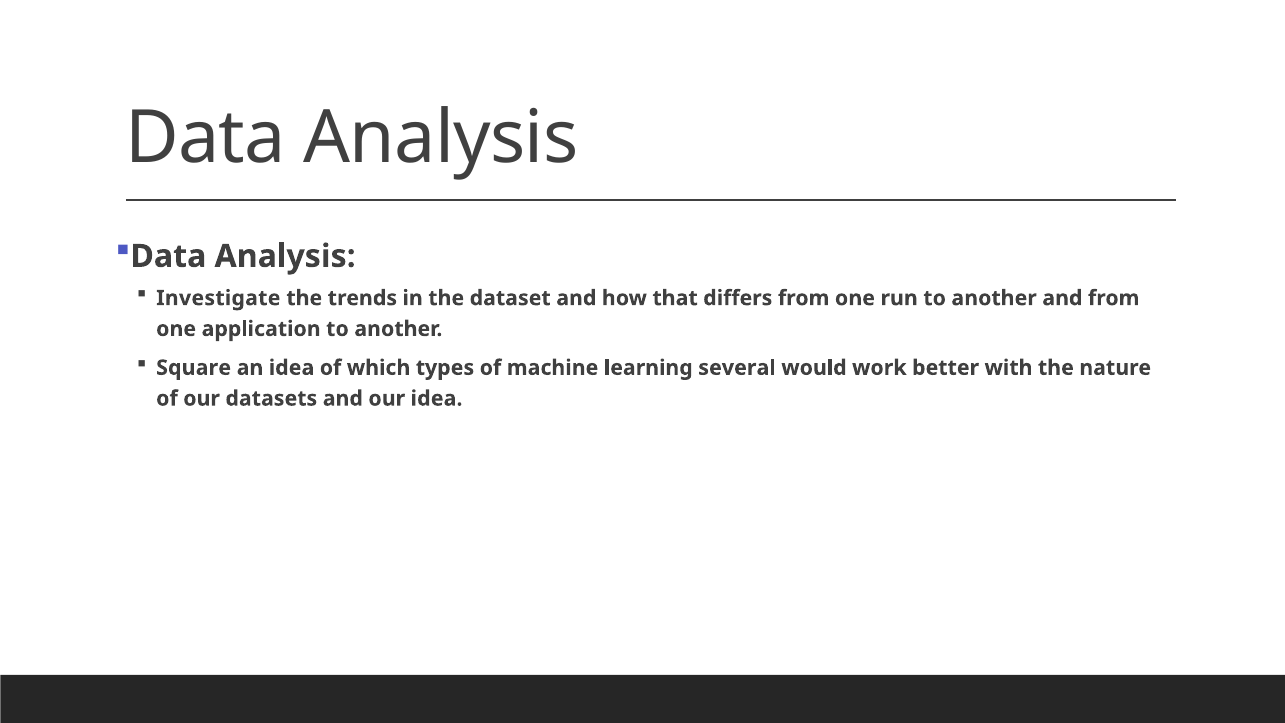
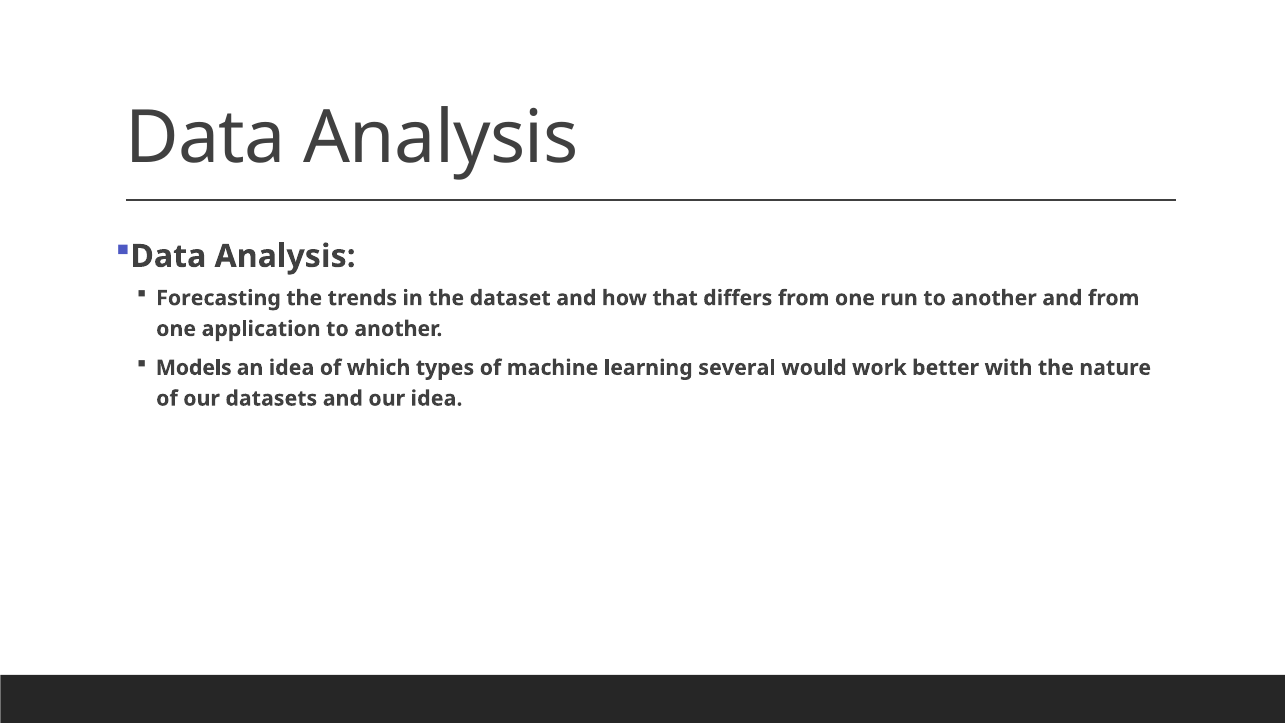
Investigate: Investigate -> Forecasting (218, 298)
Square: Square -> Models (194, 368)
